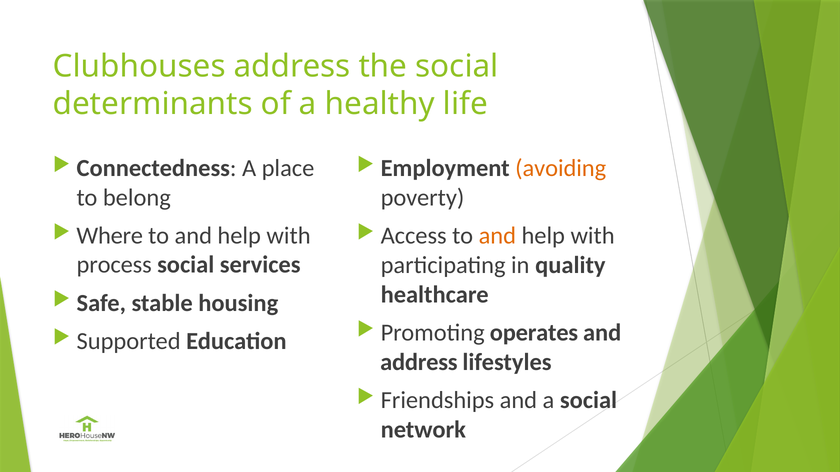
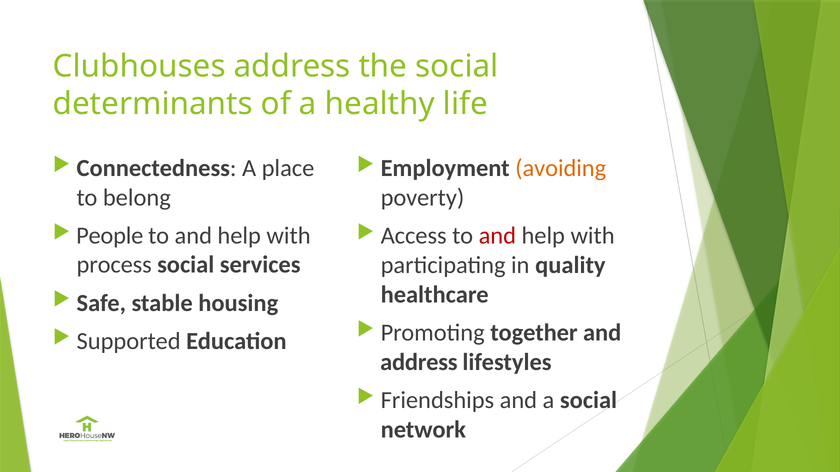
Where: Where -> People (110, 236)
and colour: orange -> red (497, 236)
operates: operates -> together (534, 333)
